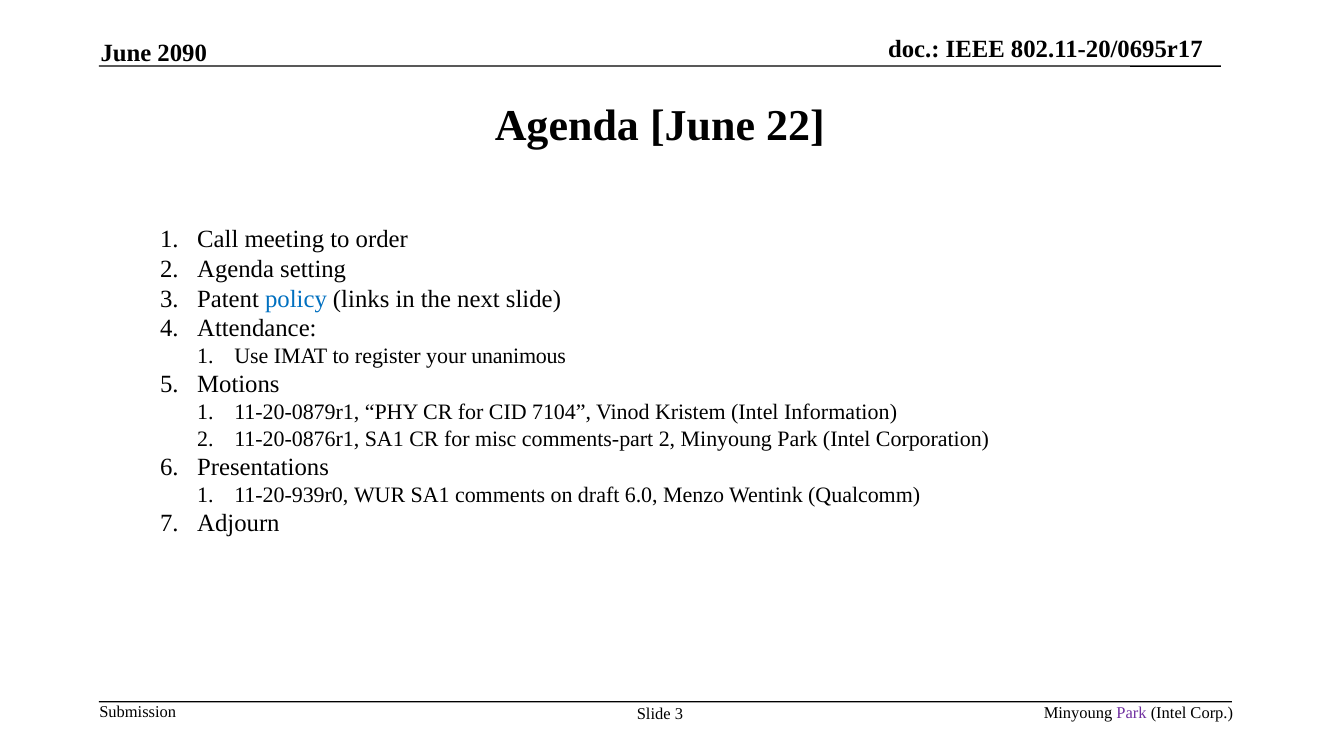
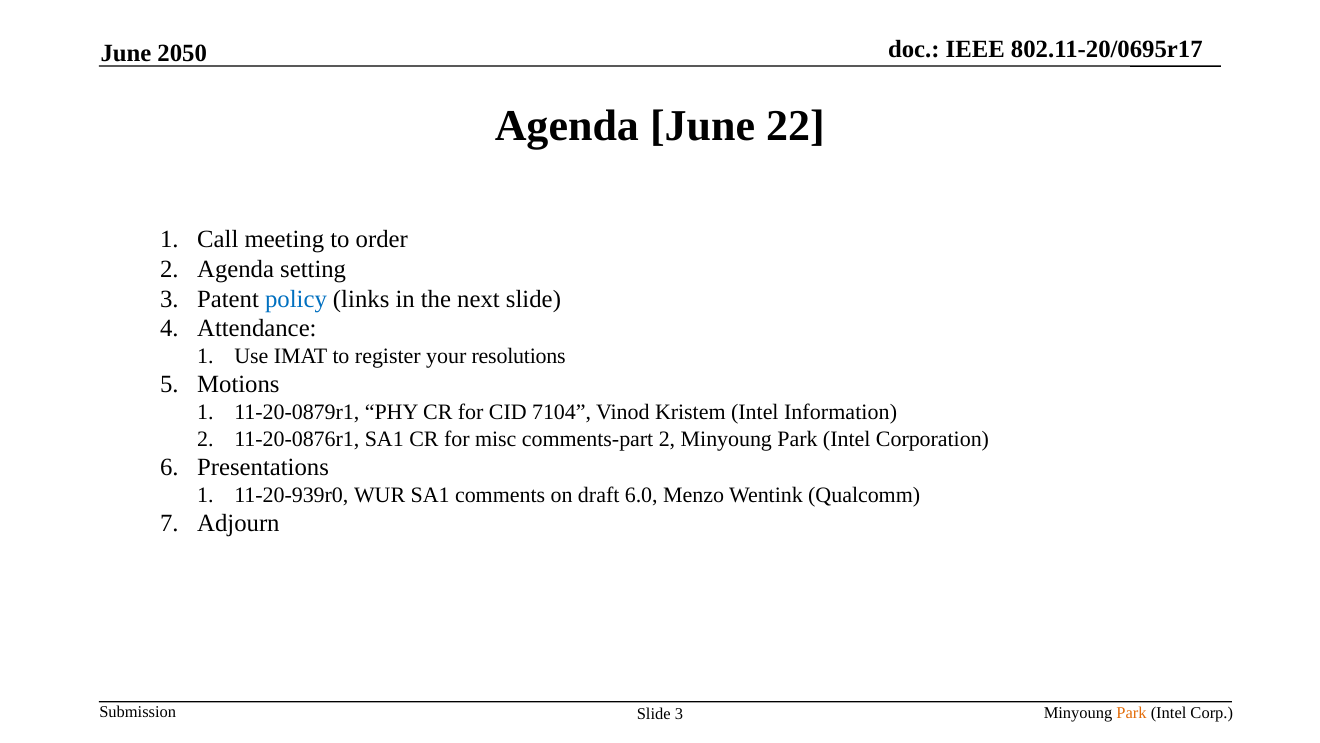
2090: 2090 -> 2050 (182, 53)
unanimous: unanimous -> resolutions (519, 356)
Park colour: purple -> orange (1132, 712)
